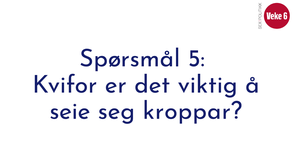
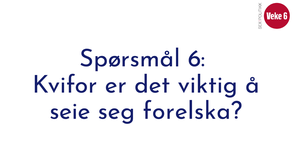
5: 5 -> 6 (196, 58)
kroppar: kroppar -> forelska (192, 111)
